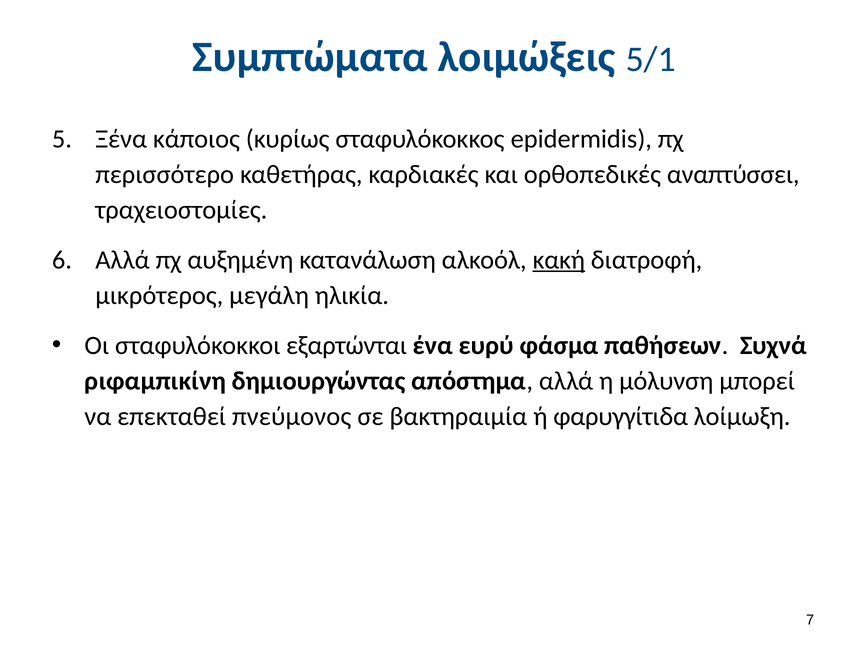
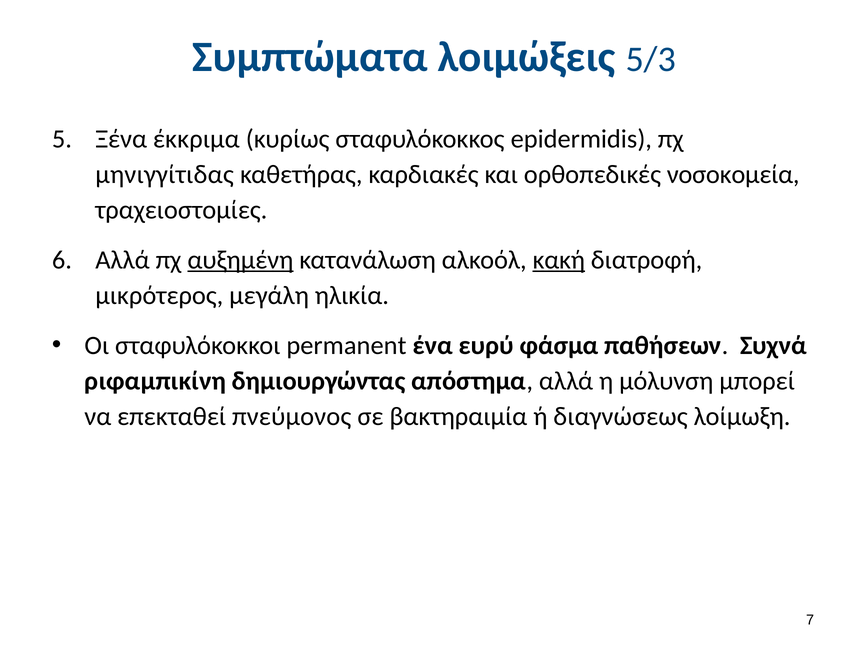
5/1: 5/1 -> 5/3 (651, 59)
κάποιος: κάποιος -> έκκριμα (196, 139)
περισσότερο: περισσότερο -> μηνιγγίτιδας (165, 175)
αναπτύσσει: αναπτύσσει -> νοσοκομεία (733, 175)
αυξημένη underline: none -> present (240, 260)
εξαρτώνται: εξαρτώνται -> permanent (346, 346)
φαρυγγίτιδα: φαρυγγίτιδα -> διαγνώσεως (621, 417)
